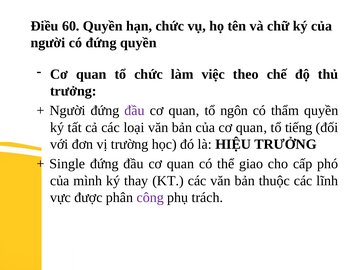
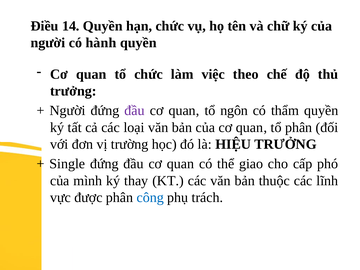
60: 60 -> 14 (71, 26)
có đứng: đứng -> hành (101, 43)
tổ tiếng: tiếng -> phân (299, 127)
công colour: purple -> blue (150, 197)
